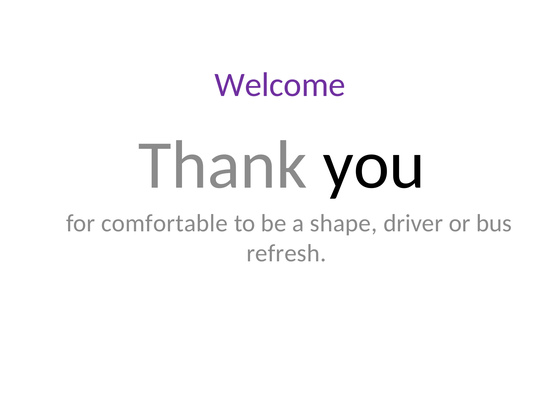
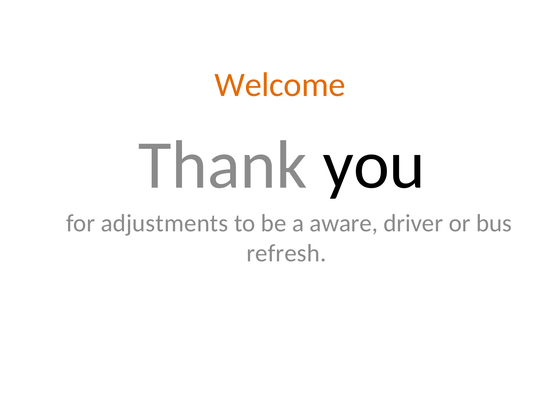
Welcome colour: purple -> orange (280, 85)
comfortable: comfortable -> adjustments (164, 223)
shape: shape -> aware (344, 223)
